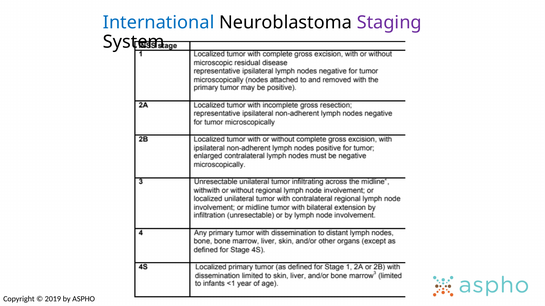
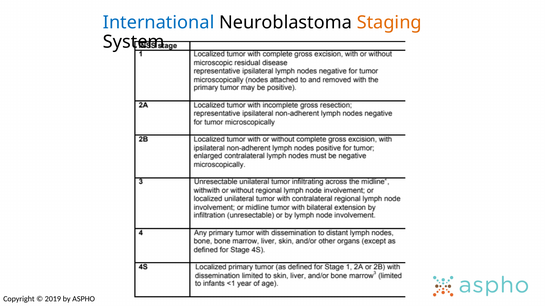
Staging colour: purple -> orange (389, 22)
